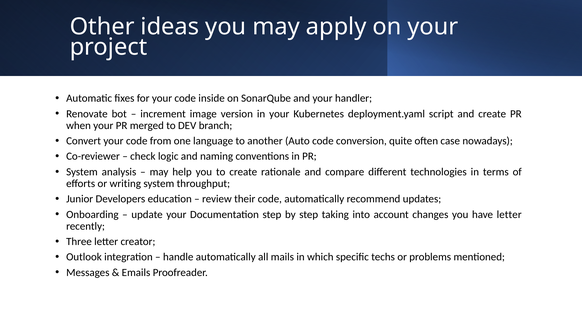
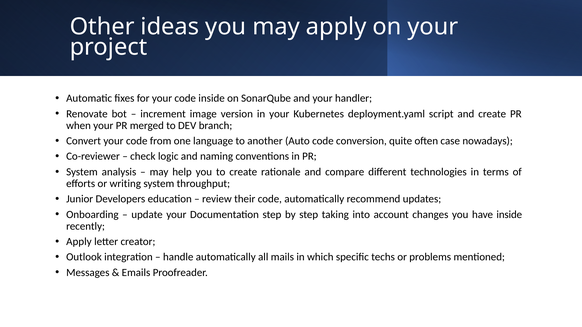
have letter: letter -> inside (509, 215)
Three: Three -> Apply (79, 242)
